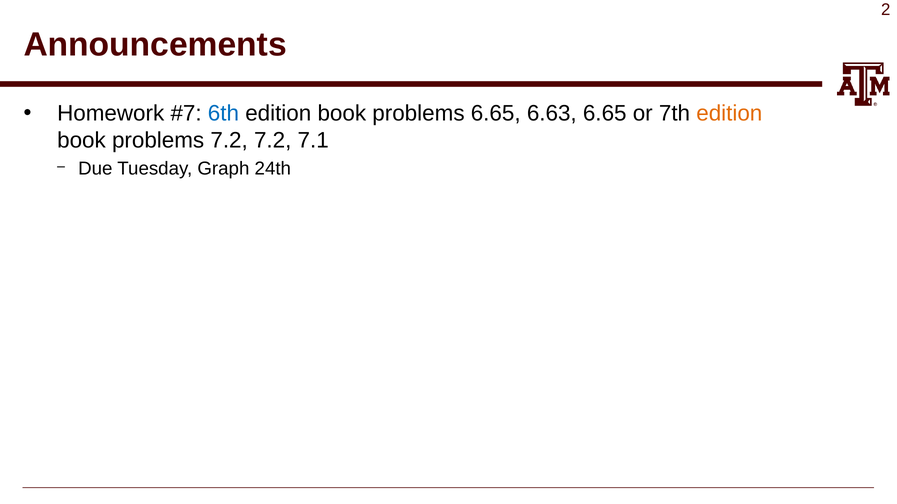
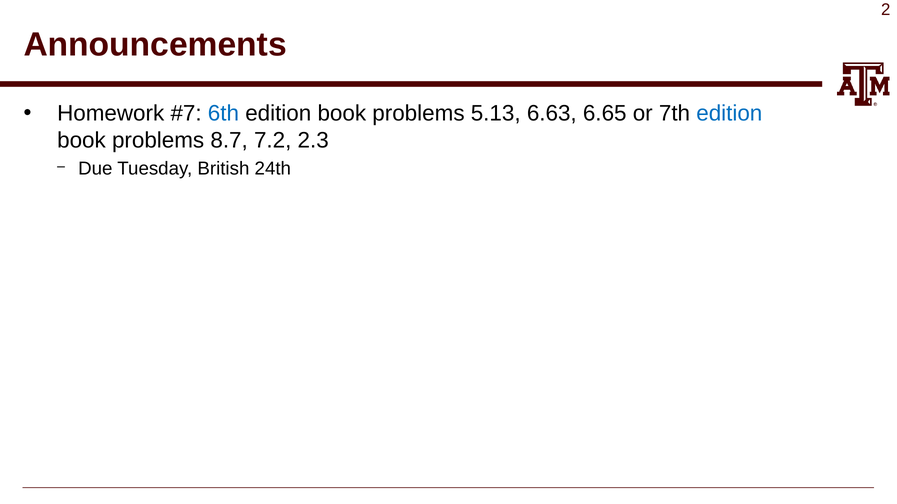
problems 6.65: 6.65 -> 5.13 (496, 114)
edition colour: orange -> blue (729, 114)
problems 7.2: 7.2 -> 8.7 (229, 141)
7.1: 7.1 -> 2.3 (313, 141)
Graph: Graph -> British (223, 169)
